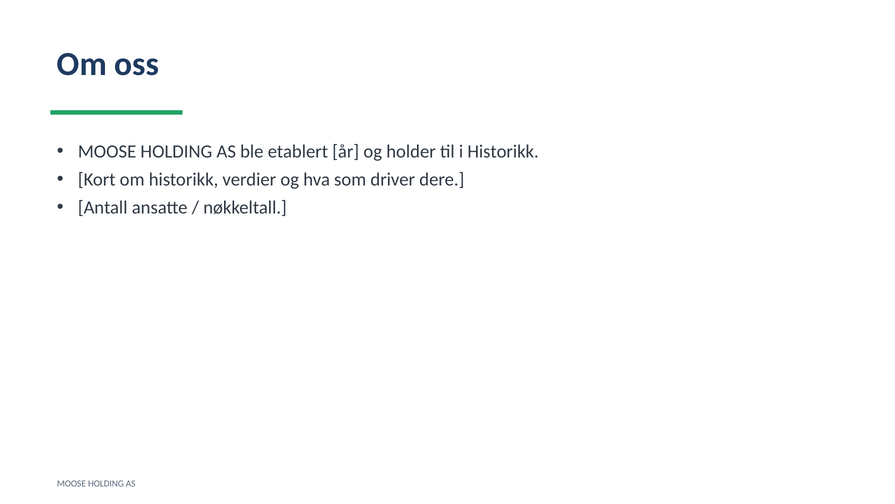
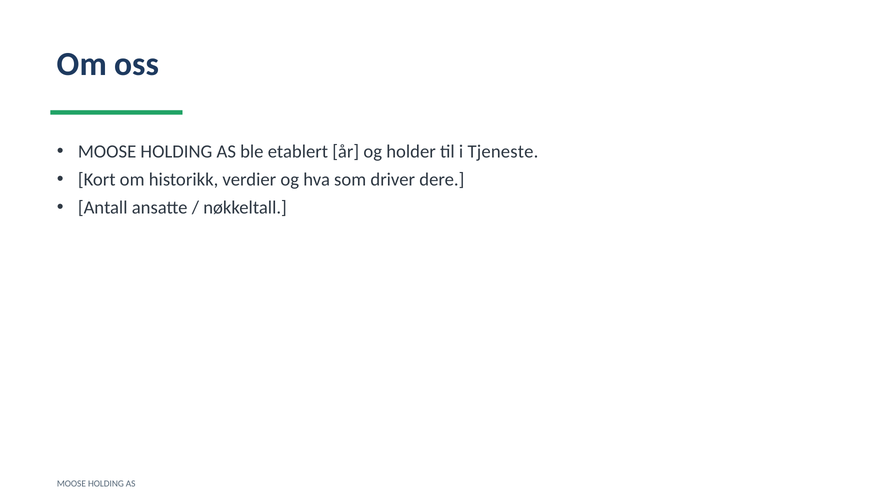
i Historikk: Historikk -> Tjeneste (503, 152)
